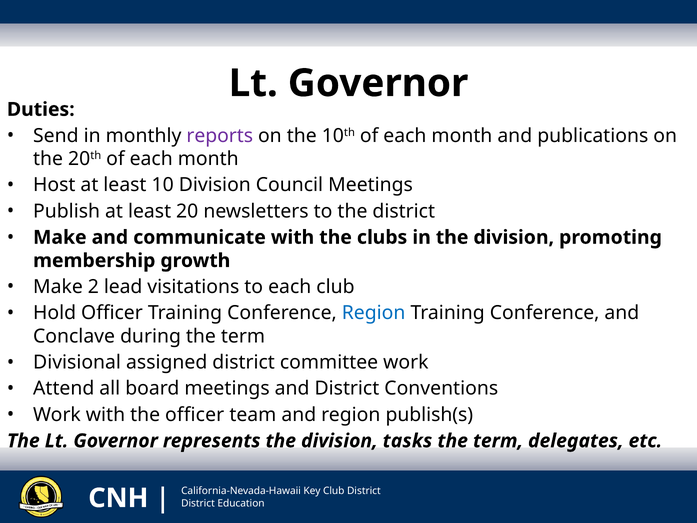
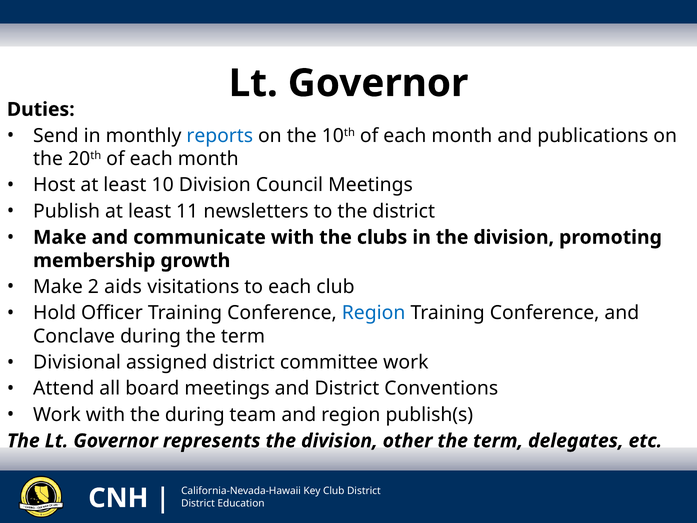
reports colour: purple -> blue (220, 136)
20: 20 -> 11 (187, 211)
lead: lead -> aids (123, 287)
the officer: officer -> during (195, 414)
tasks: tasks -> other (408, 441)
